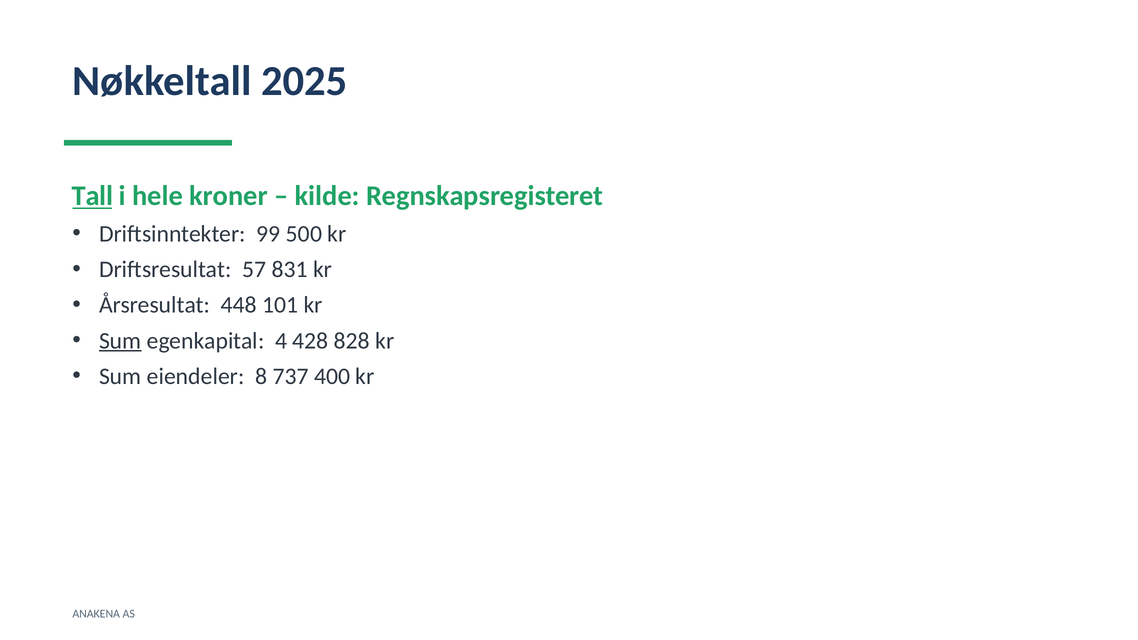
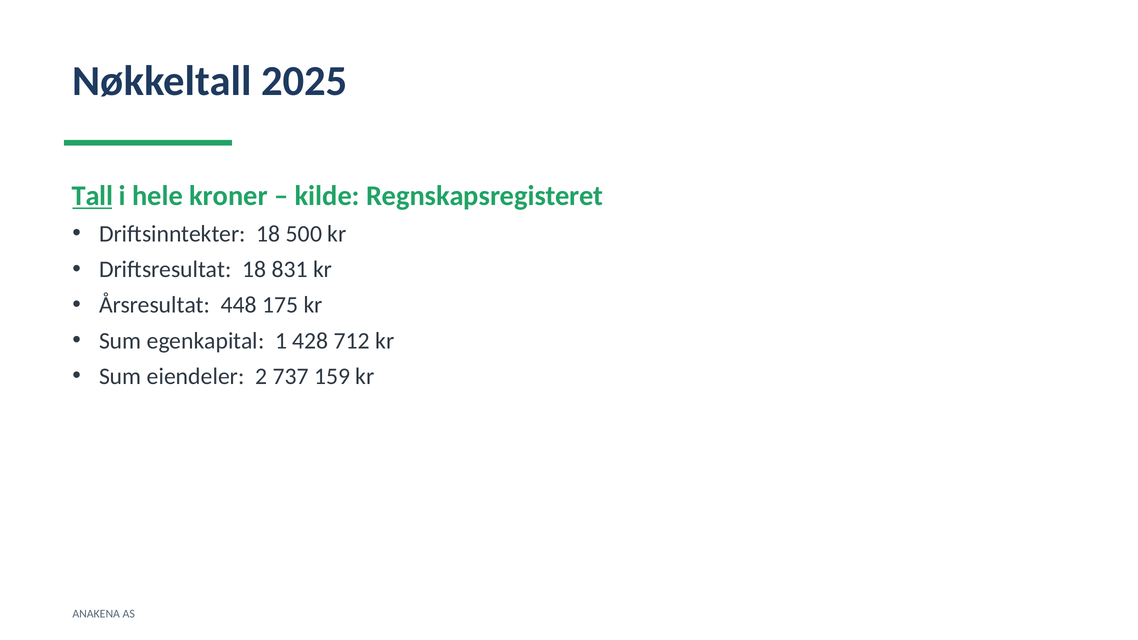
Driftsinntekter 99: 99 -> 18 (268, 234)
Driftsresultat 57: 57 -> 18 (254, 270)
101: 101 -> 175 (280, 305)
Sum underline: present -> none (120, 341)
4: 4 -> 1 (281, 341)
828: 828 -> 712 (352, 341)
8: 8 -> 2 (261, 376)
400: 400 -> 159 (332, 376)
